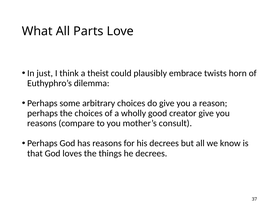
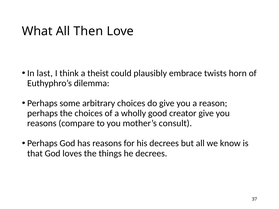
Parts: Parts -> Then (88, 31)
just: just -> last (45, 73)
